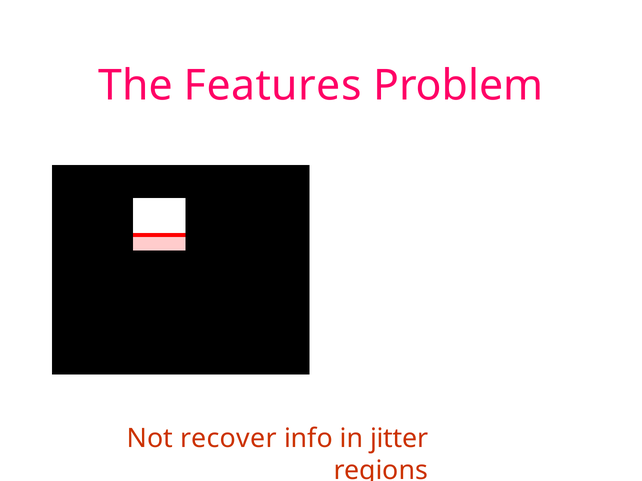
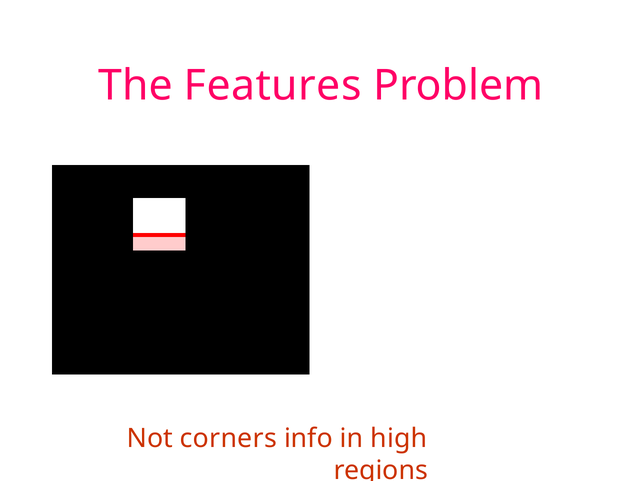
recover: recover -> corners (228, 439)
jitter: jitter -> high (399, 439)
